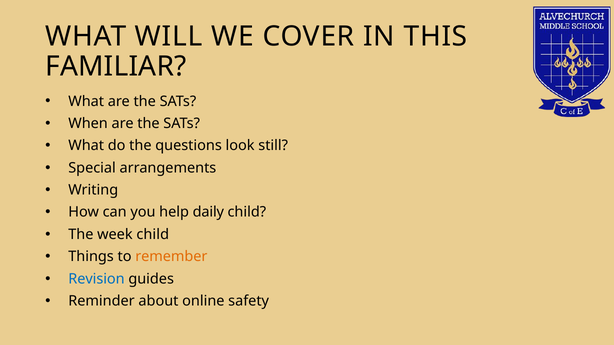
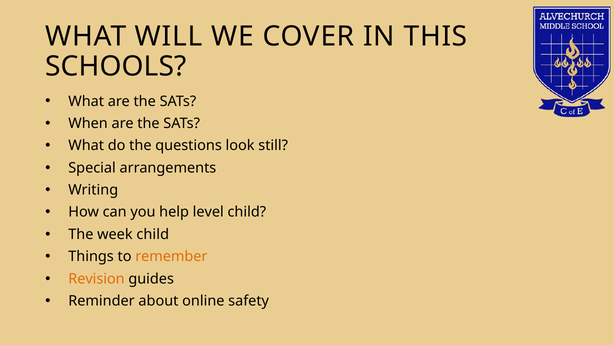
FAMILIAR: FAMILIAR -> SCHOOLS (116, 67)
daily: daily -> level (208, 212)
Revision colour: blue -> orange (96, 279)
